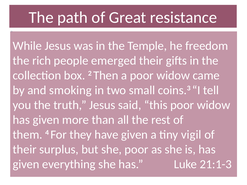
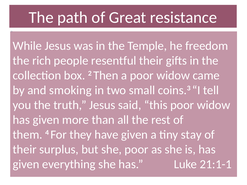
emerged: emerged -> resentful (114, 61)
vigil: vigil -> stay (191, 135)
21:1-3: 21:1-3 -> 21:1-1 (216, 164)
